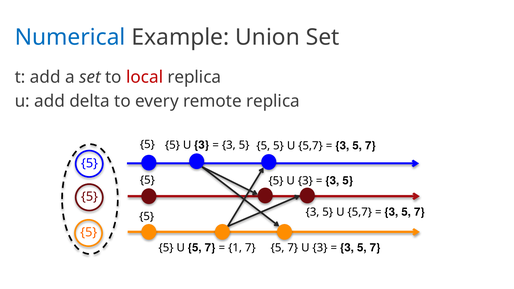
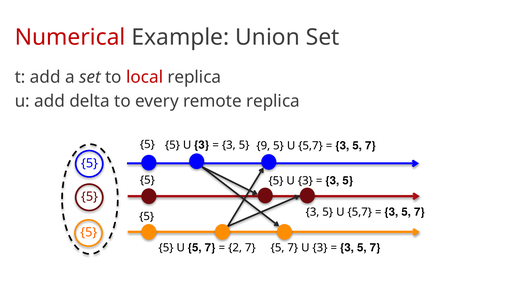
Numerical colour: blue -> red (70, 37)
5: 5 -> 9 (263, 146)
1: 1 -> 2 (235, 248)
